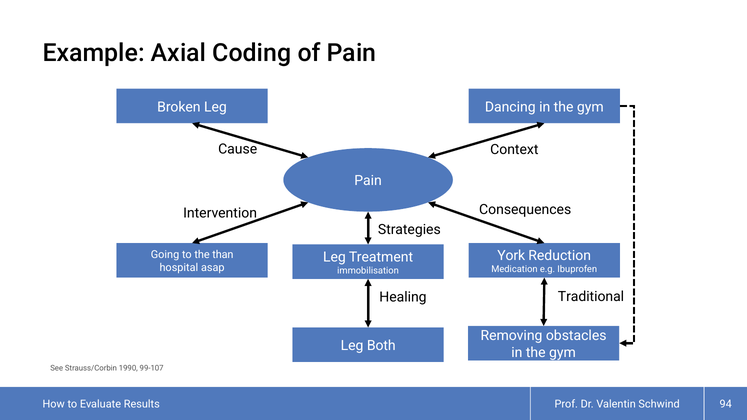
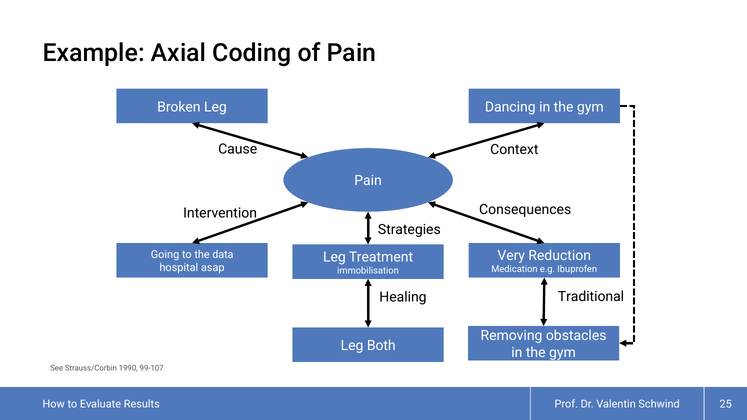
York: York -> Very (511, 256)
than: than -> data (223, 255)
94: 94 -> 25 (726, 404)
